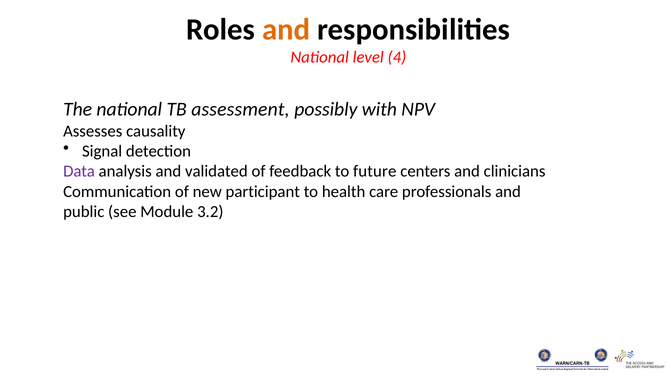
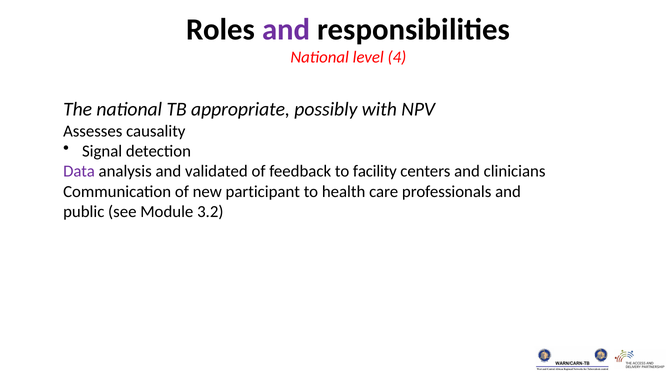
and colour: orange -> purple (286, 30)
assessment: assessment -> appropriate (241, 109)
future: future -> facility (375, 171)
